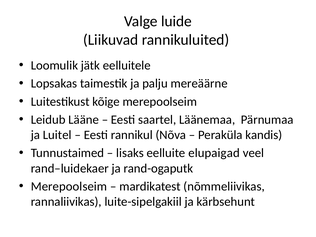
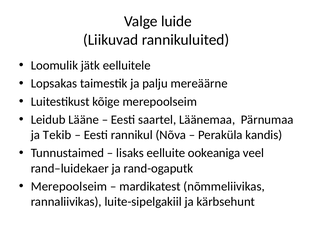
Luitel: Luitel -> Tekib (57, 135)
elupaigad: elupaigad -> ookeaniga (214, 153)
